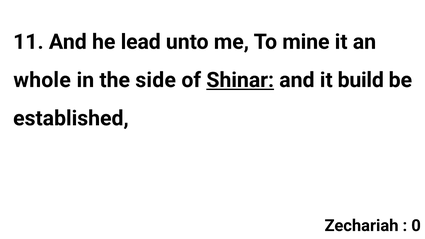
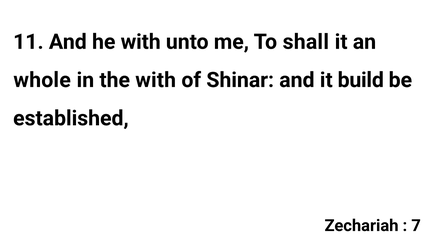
he lead: lead -> with (141, 42)
mine: mine -> shall (306, 42)
the side: side -> with (156, 80)
Shinar underline: present -> none (240, 80)
0: 0 -> 7 (416, 226)
